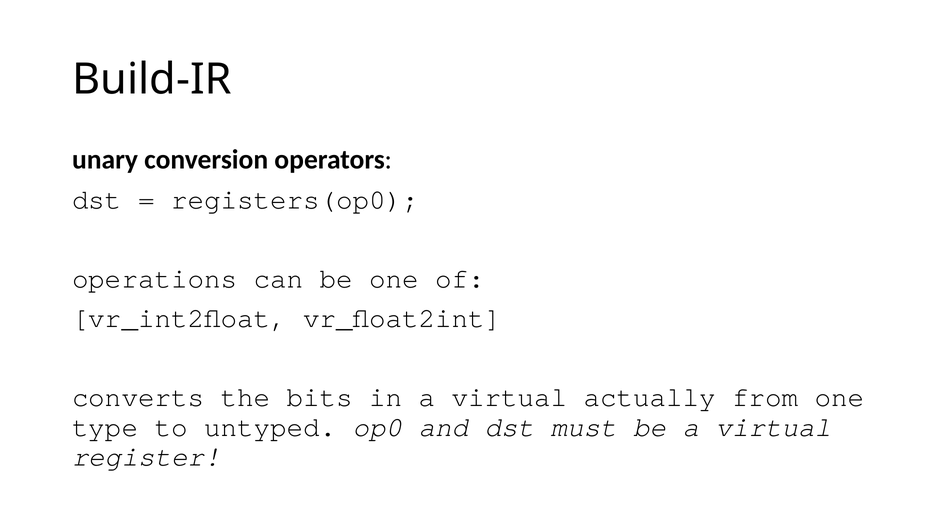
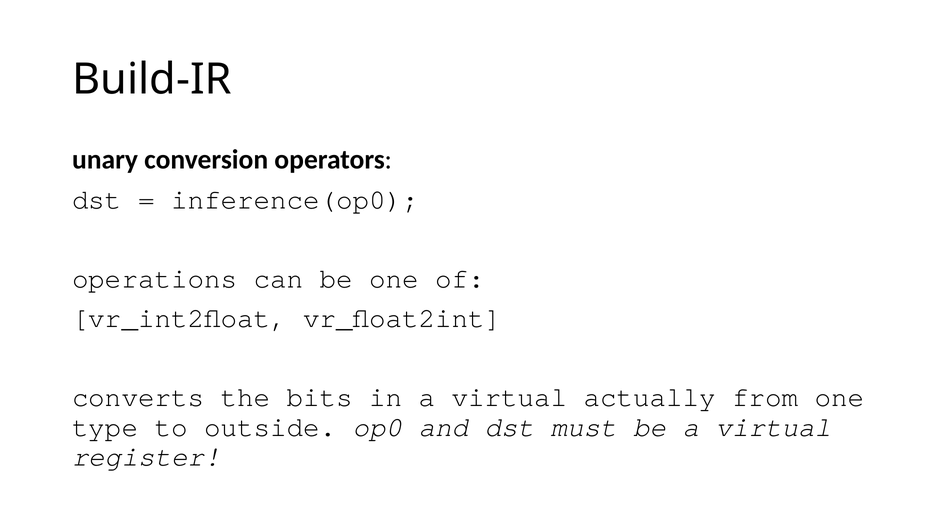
registers(op0: registers(op0 -> inference(op0 (295, 199)
untyped: untyped -> outside (270, 427)
